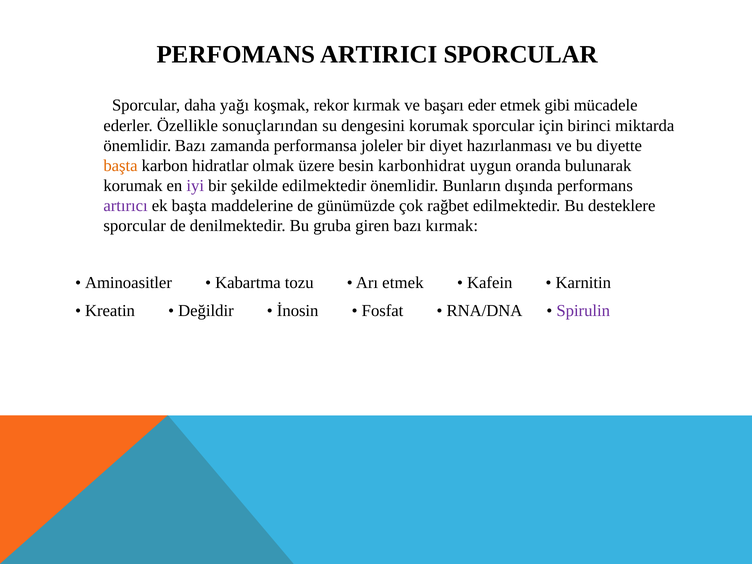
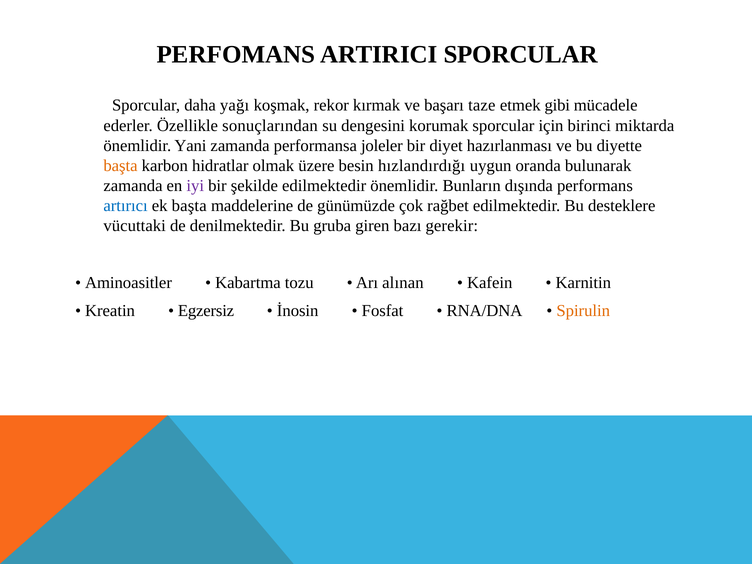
eder: eder -> taze (482, 105)
önemlidir Bazı: Bazı -> Yani (190, 146)
karbonhidrat: karbonhidrat -> hızlandırdığı (422, 166)
korumak: korumak -> zamanda (133, 186)
artırıcı colour: purple -> blue (126, 206)
sporcular: sporcular -> vücuttaki (135, 226)
bazı kırmak: kırmak -> gerekir (452, 226)
Arı etmek: etmek -> alınan (403, 282)
Değildir: Değildir -> Egzersiz (206, 311)
Spirulin colour: purple -> orange (583, 311)
